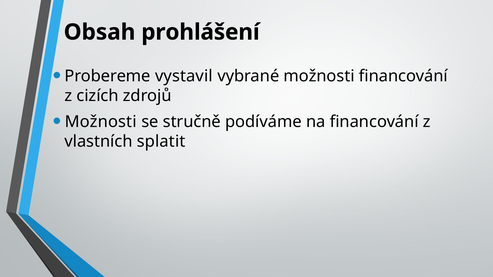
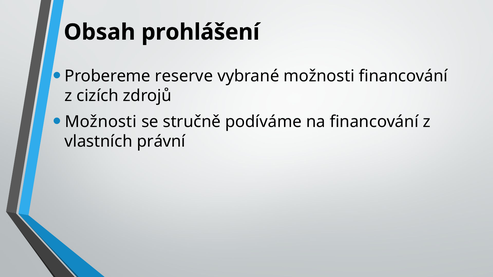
vystavil: vystavil -> reserve (184, 76)
splatit: splatit -> právní (161, 142)
